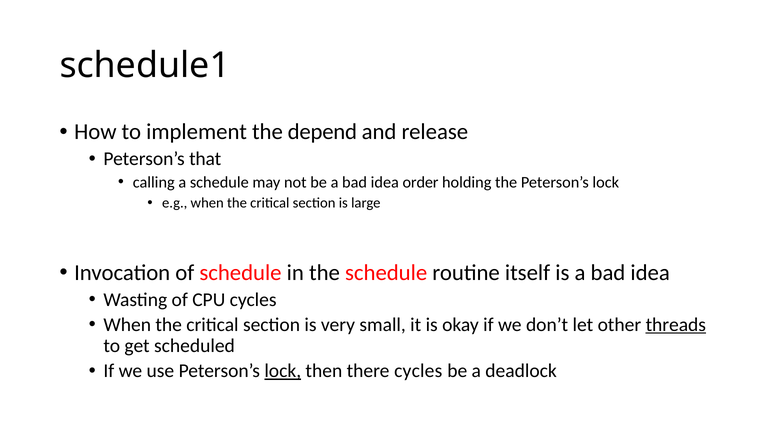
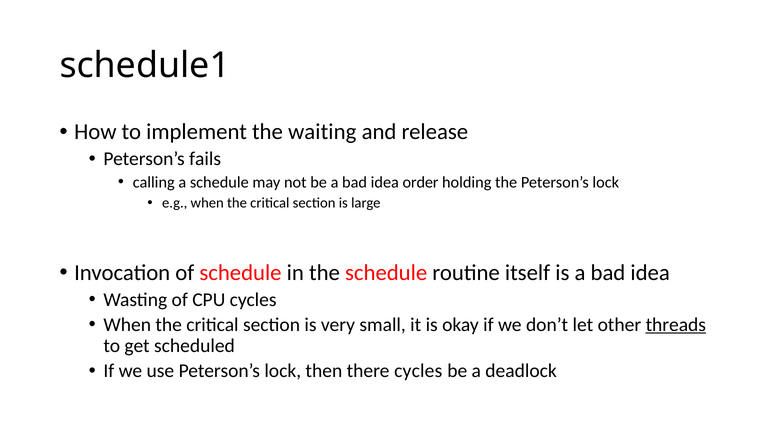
depend: depend -> waiting (322, 132)
that: that -> fails (205, 159)
lock underline: present -> none (283, 371)
